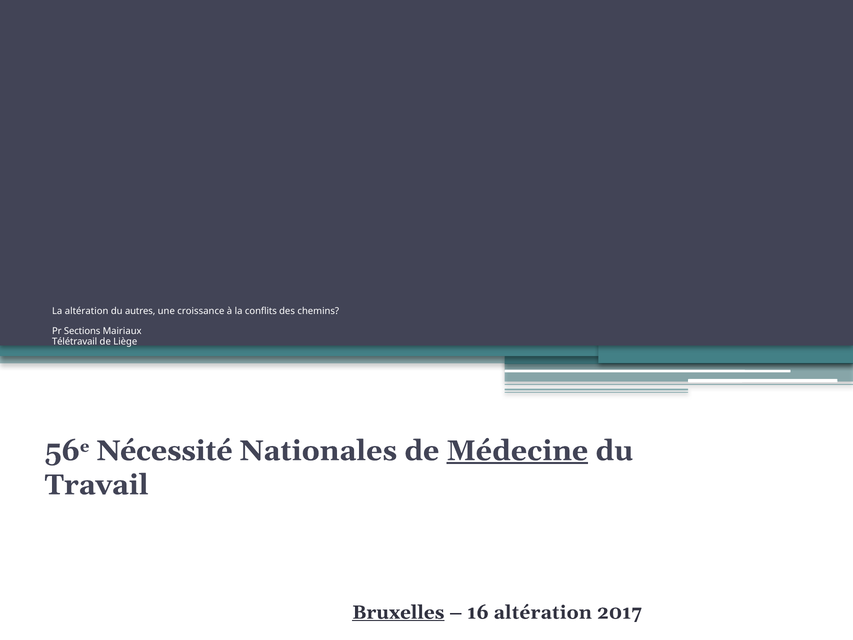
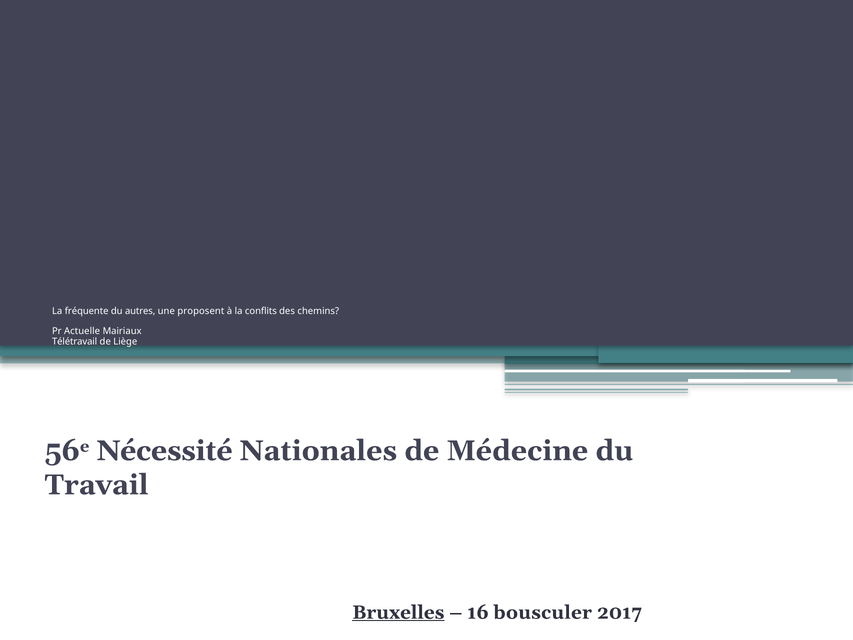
La altération: altération -> fréquente (87, 311)
croissance: croissance -> proposent (201, 311)
Sections: Sections -> Actuelle (82, 331)
Médecine underline: present -> none (517, 451)
16 altération: altération -> bousculer (543, 612)
